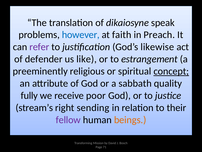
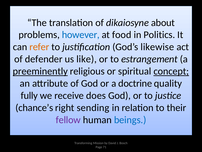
speak: speak -> about (163, 23)
faith: faith -> food (122, 35)
Preach: Preach -> Politics (159, 35)
refer colour: purple -> orange (39, 47)
preeminently underline: none -> present (40, 71)
sabbath: sabbath -> doctrine (135, 83)
poor: poor -> does (96, 95)
stream’s: stream’s -> chance’s (34, 107)
beings colour: orange -> blue (130, 120)
